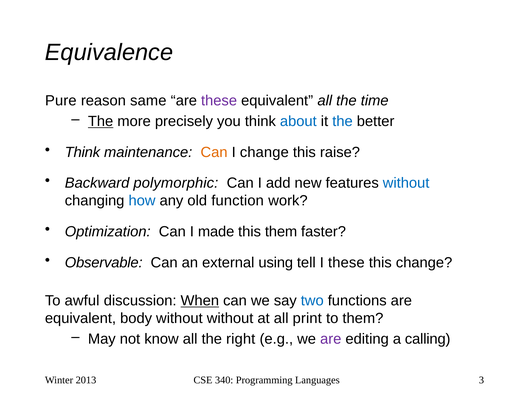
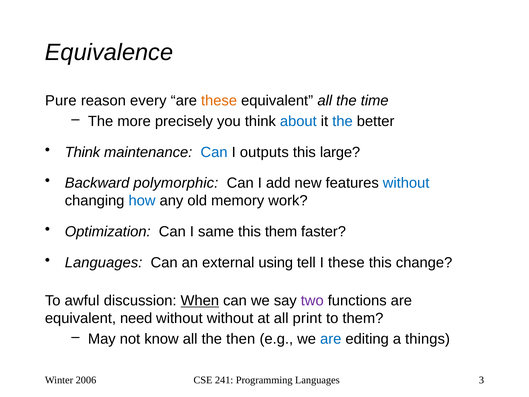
same: same -> every (148, 101)
these colour: purple -> orange (219, 101)
The underline: present -> none (101, 121)
Can colour: orange -> blue (214, 152)
I change: change -> outputs (264, 152)
raise: raise -> large (340, 152)
function: function -> memory (238, 201)
made: made -> same (216, 232)
Observable: Observable -> Languages (104, 262)
two colour: blue -> purple (312, 300)
body: body -> need (136, 318)
right: right -> then (241, 339)
are colour: purple -> blue (331, 339)
calling: calling -> things (428, 339)
2013: 2013 -> 2006 (86, 380)
340: 340 -> 241 (224, 380)
